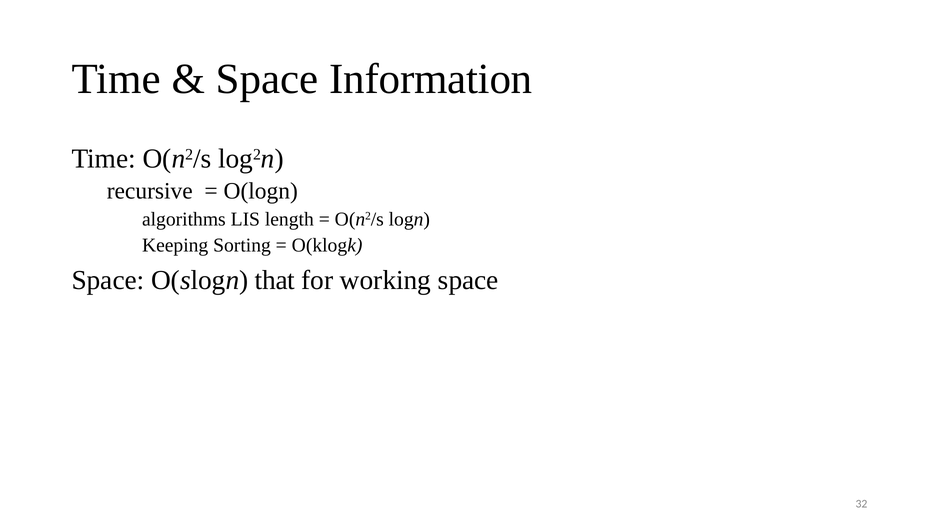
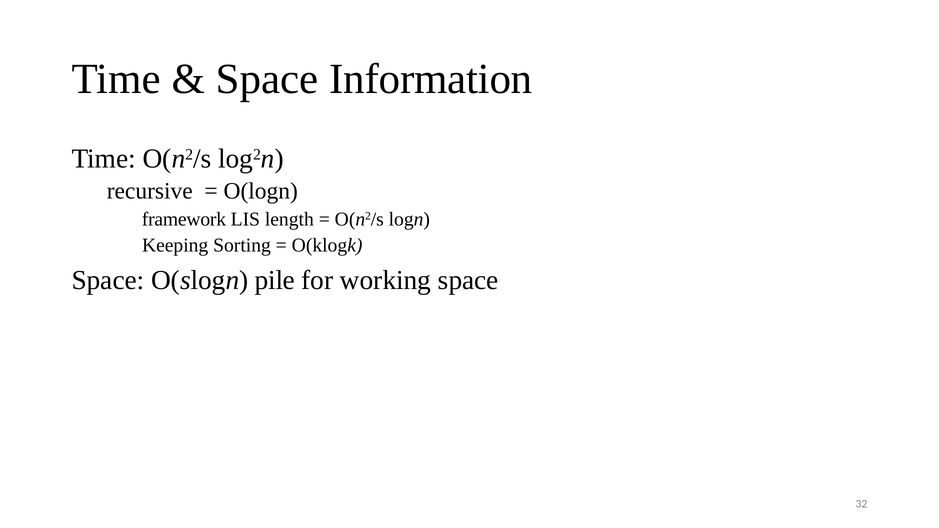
algorithms: algorithms -> framework (184, 219)
that: that -> pile (275, 280)
